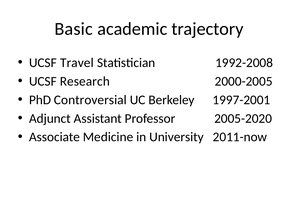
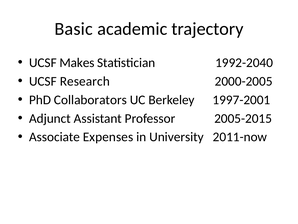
Travel: Travel -> Makes (77, 63)
1992-2008: 1992-2008 -> 1992-2040 (244, 63)
Controversial: Controversial -> Collaborators (90, 100)
2005-2020: 2005-2020 -> 2005-2015 (243, 118)
Medicine: Medicine -> Expenses (108, 137)
